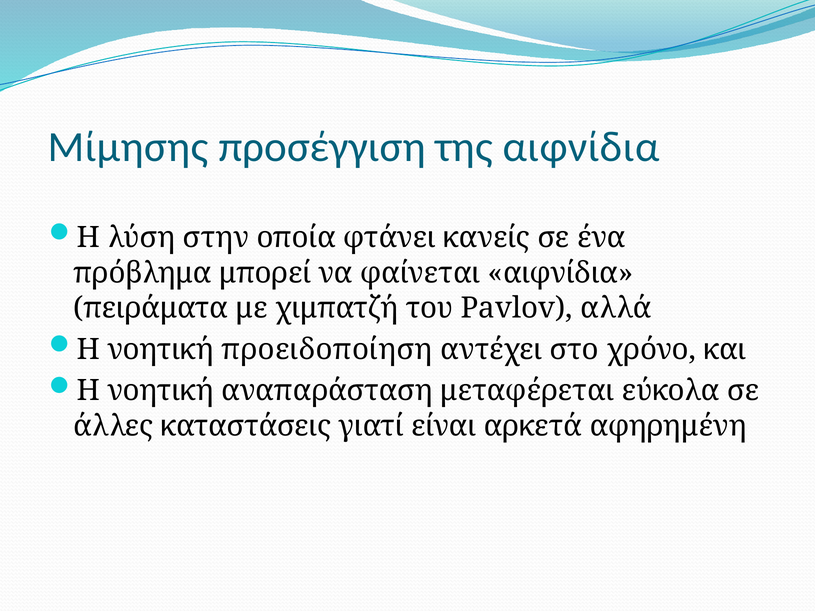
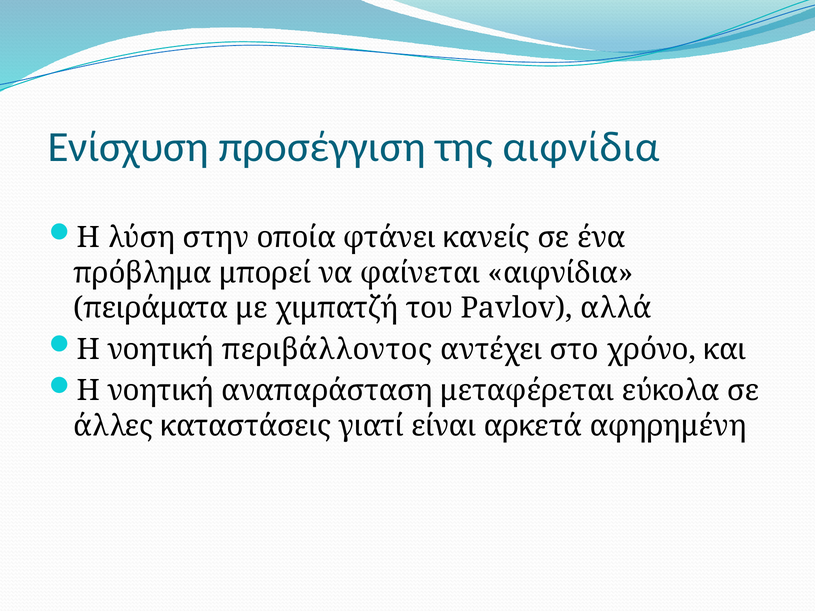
Μίμησης: Μίμησης -> Ενίσχυση (128, 147)
προειδοποίηση: προειδοποίηση -> περιβάλλοντος (327, 350)
